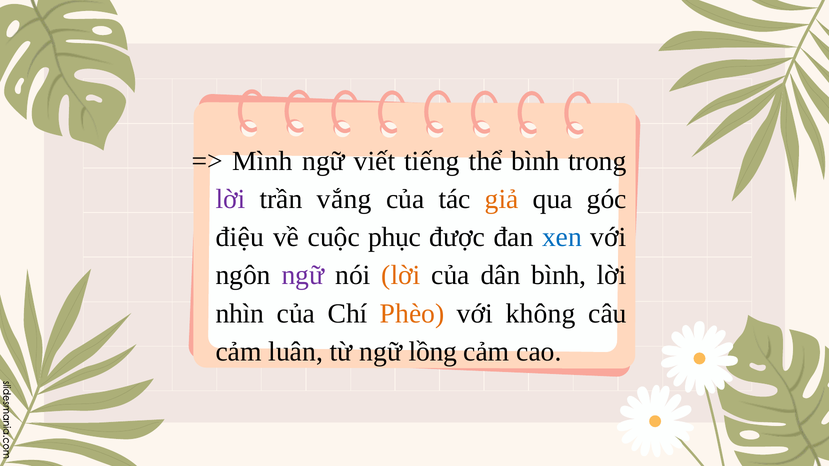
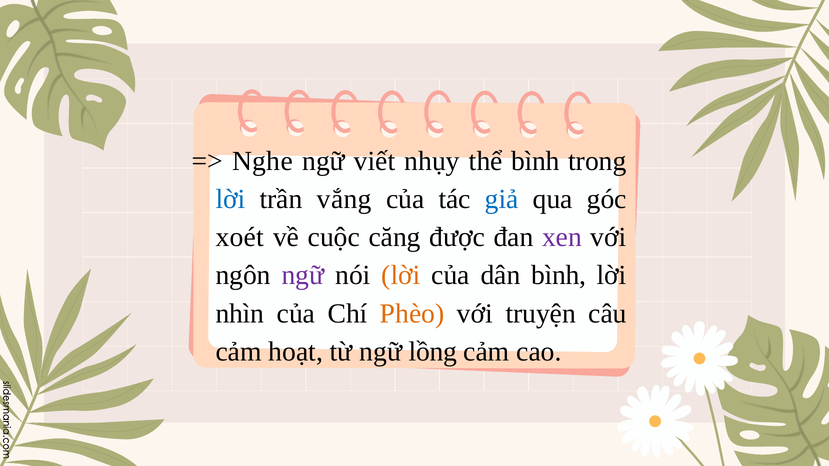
Mình: Mình -> Nghe (262, 161)
tiếng: tiếng -> nhụy (432, 161)
lời colour: purple -> blue (231, 199)
giả colour: orange -> blue (502, 199)
điệu: điệu -> xoét (240, 237)
phục: phục -> căng (395, 237)
xen colour: blue -> purple (562, 237)
không: không -> truyện (541, 314)
luân: luân -> hoạt (296, 352)
